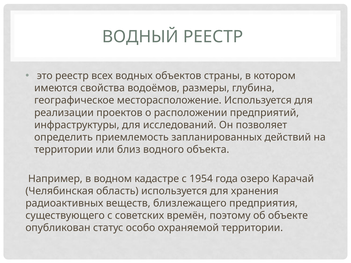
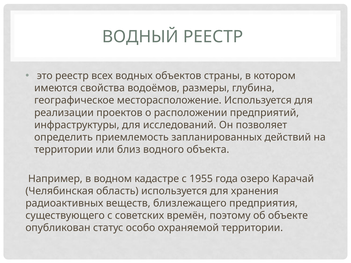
1954: 1954 -> 1955 (201, 179)
